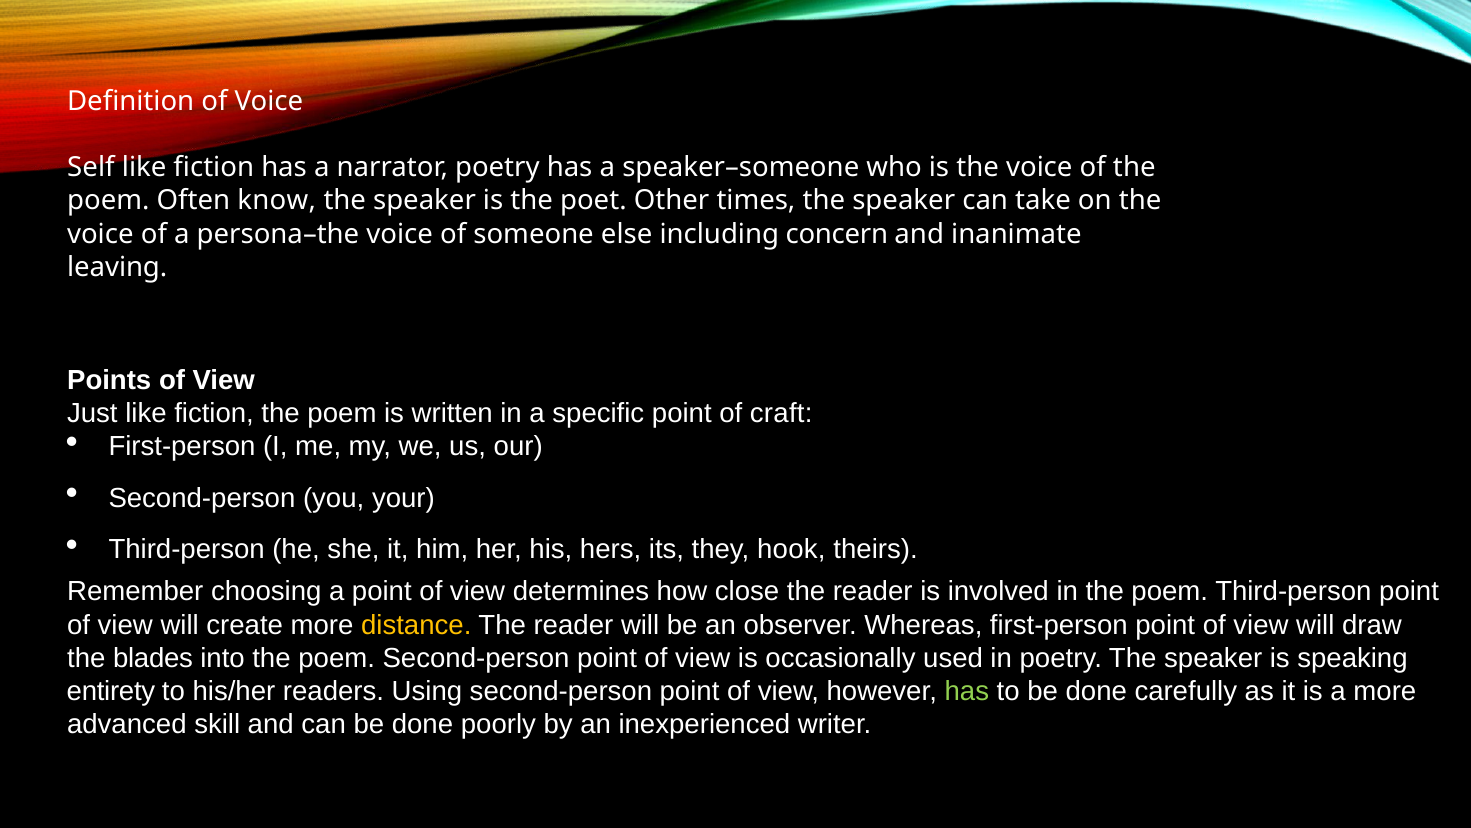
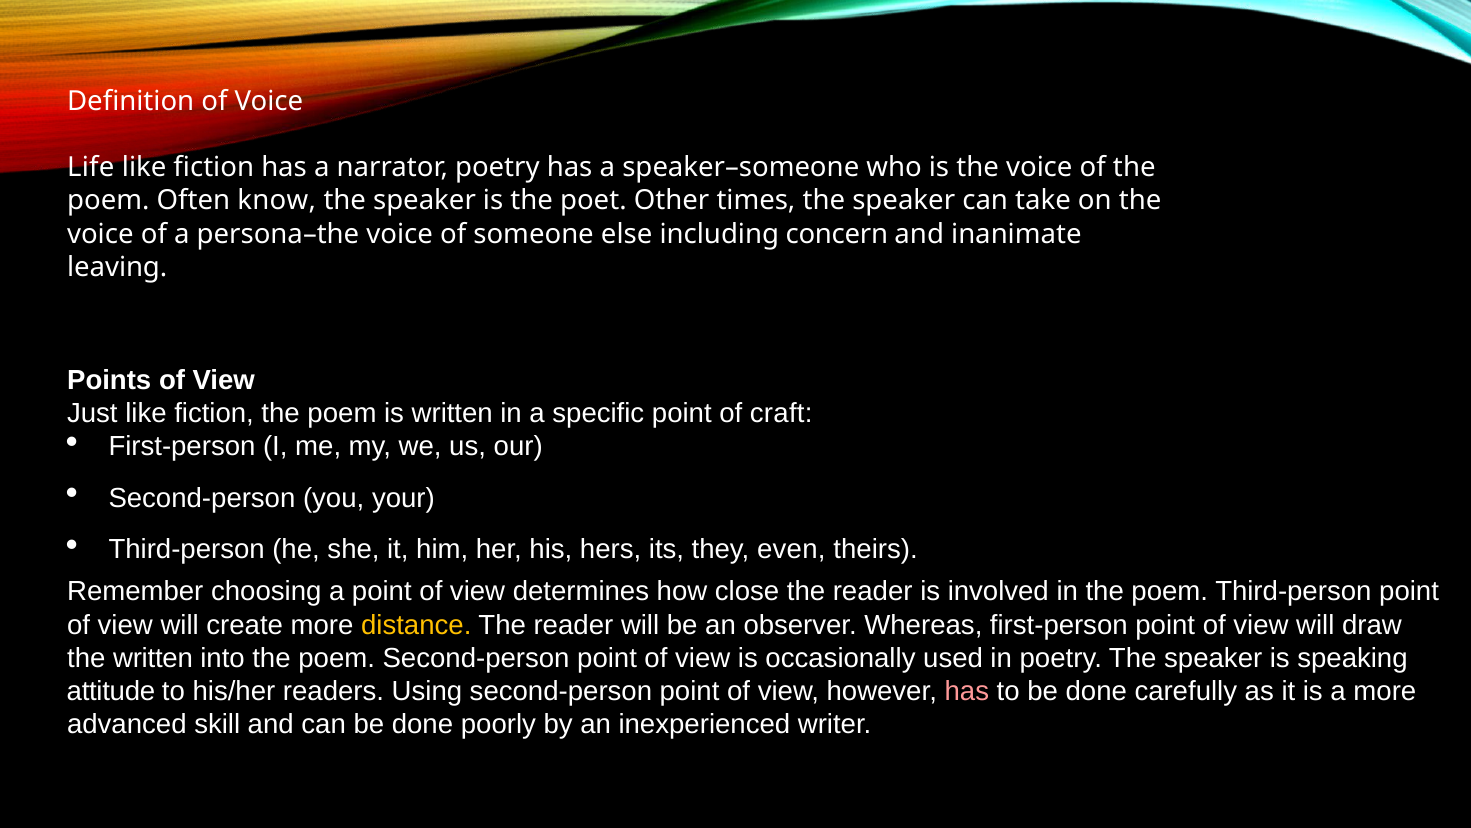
Self: Self -> Life (91, 168)
hook: hook -> even (791, 549)
the blades: blades -> written (153, 658)
entirety: entirety -> attitude (111, 691)
has colour: light green -> pink (967, 691)
